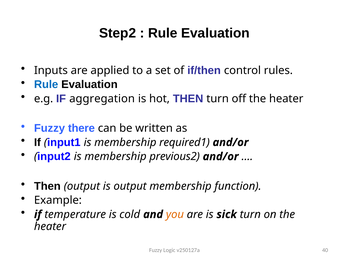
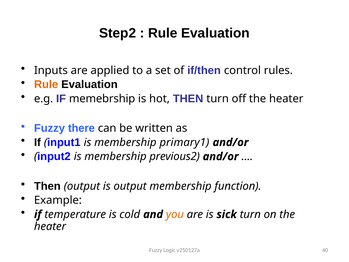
Rule colour: blue -> orange (46, 84)
aggregation: aggregation -> memebrship (102, 99)
required1: required1 -> primary1 (184, 142)
